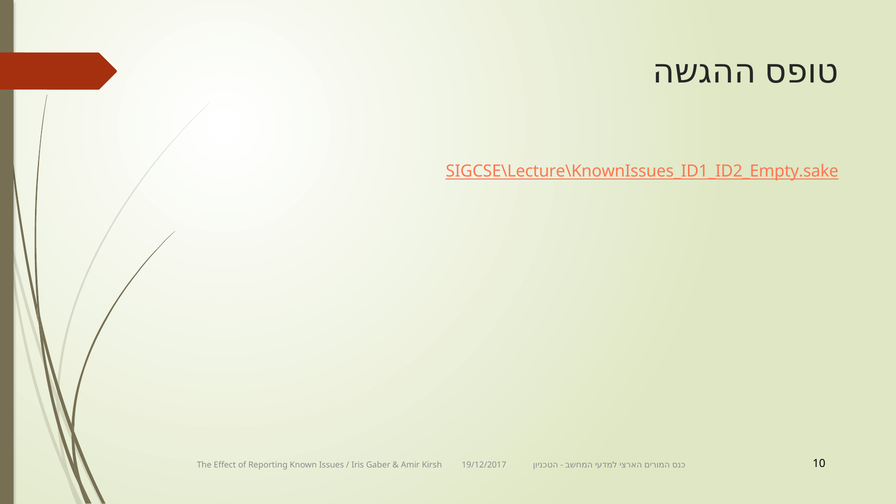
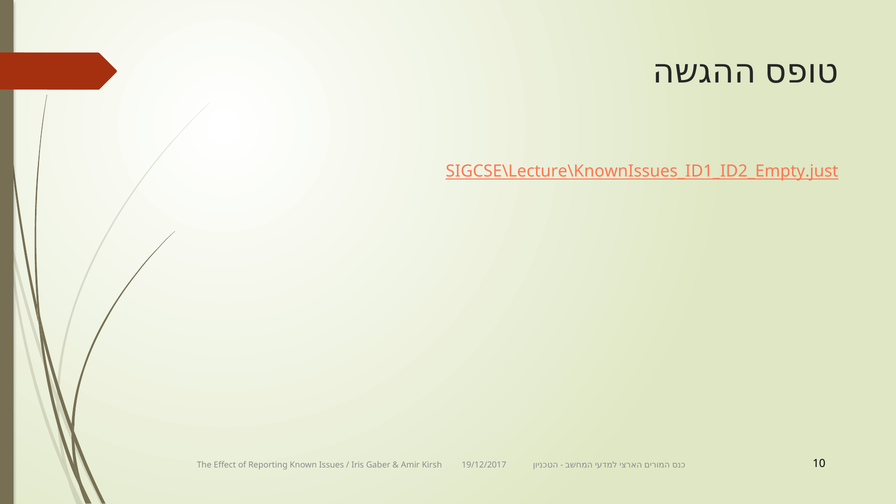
SIGCSE\Lecture\KnownIssues_ID1_ID2_Empty.sake: SIGCSE\Lecture\KnownIssues_ID1_ID2_Empty.sake -> SIGCSE\Lecture\KnownIssues_ID1_ID2_Empty.just (642, 171)
